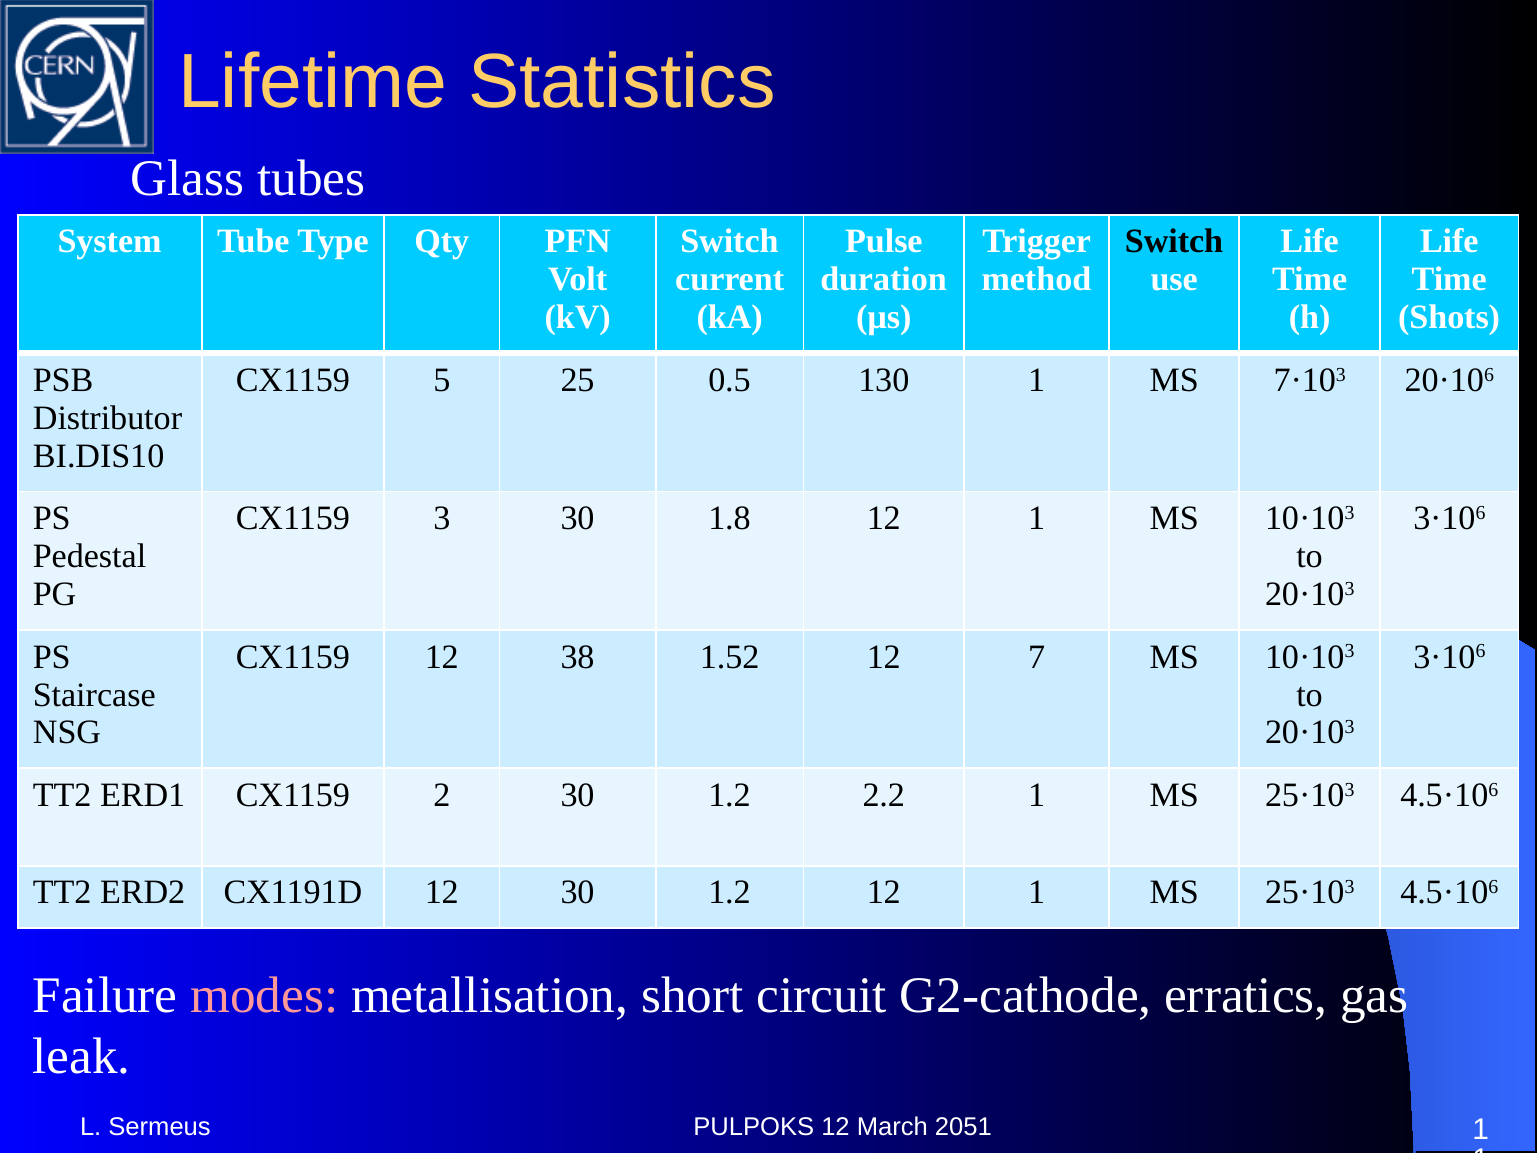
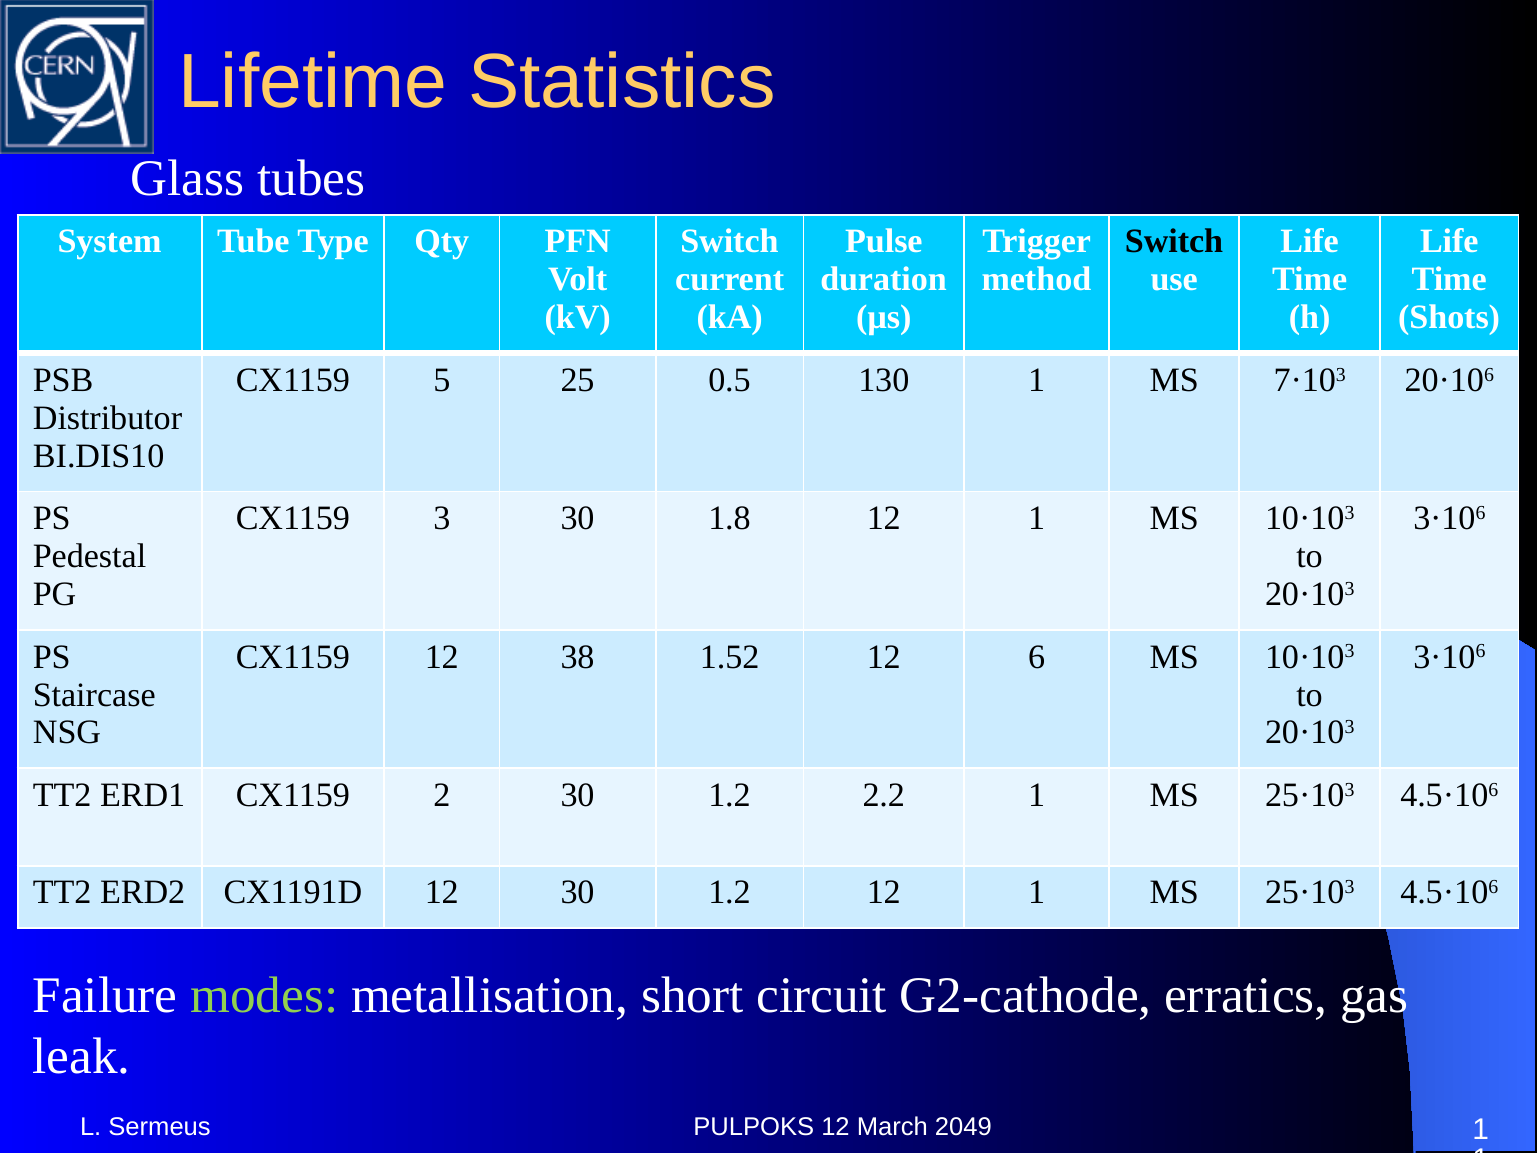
7: 7 -> 6 (1037, 657)
modes colour: pink -> light green (264, 995)
2051: 2051 -> 2049 (963, 1126)
